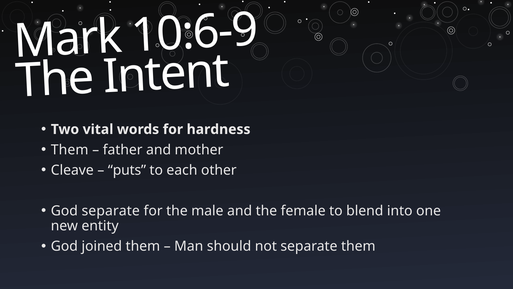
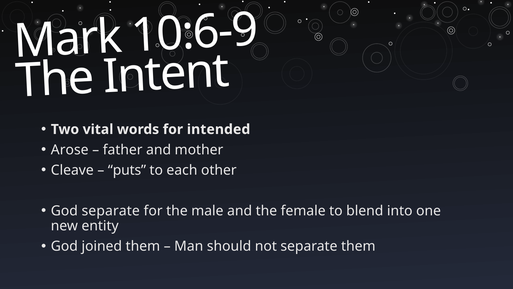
hardness: hardness -> intended (219, 129)
Them: Them -> Arose (70, 150)
